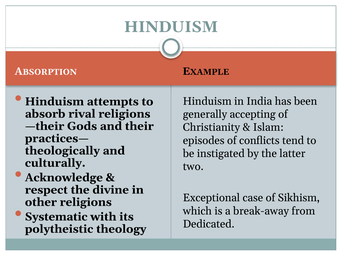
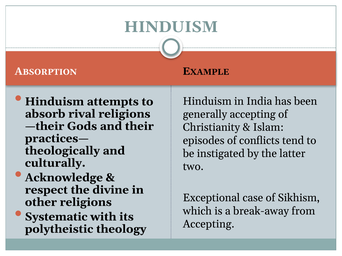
Dedicated: Dedicated -> Accepting (209, 224)
